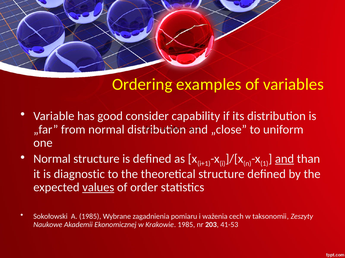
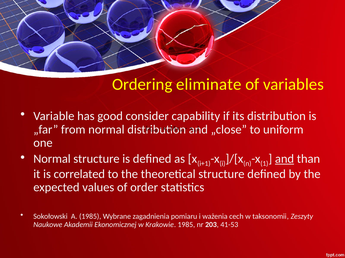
examples: examples -> eliminate (209, 85)
diagnostic: diagnostic -> correlated (79, 174)
values underline: present -> none (98, 188)
